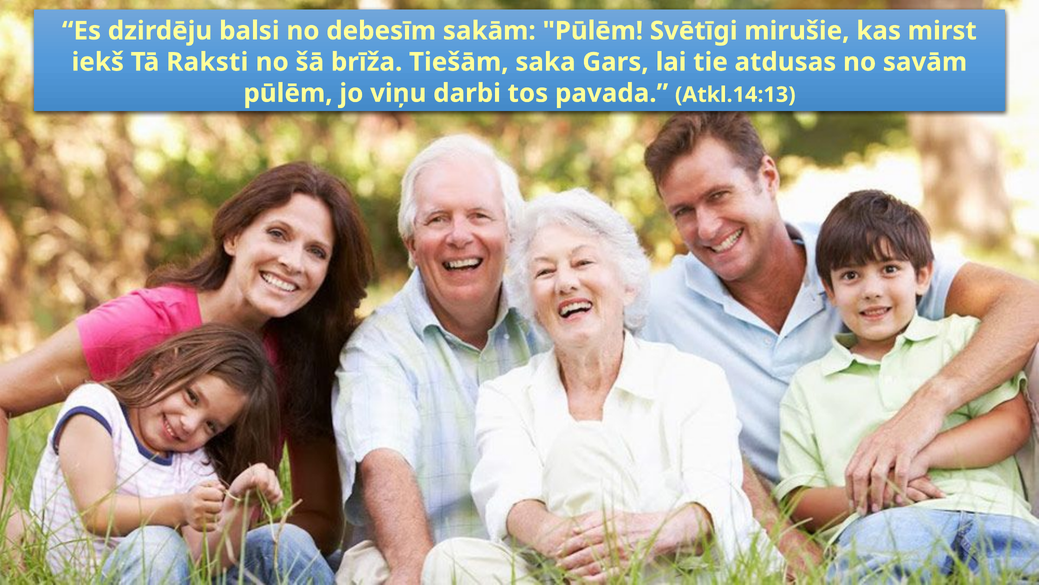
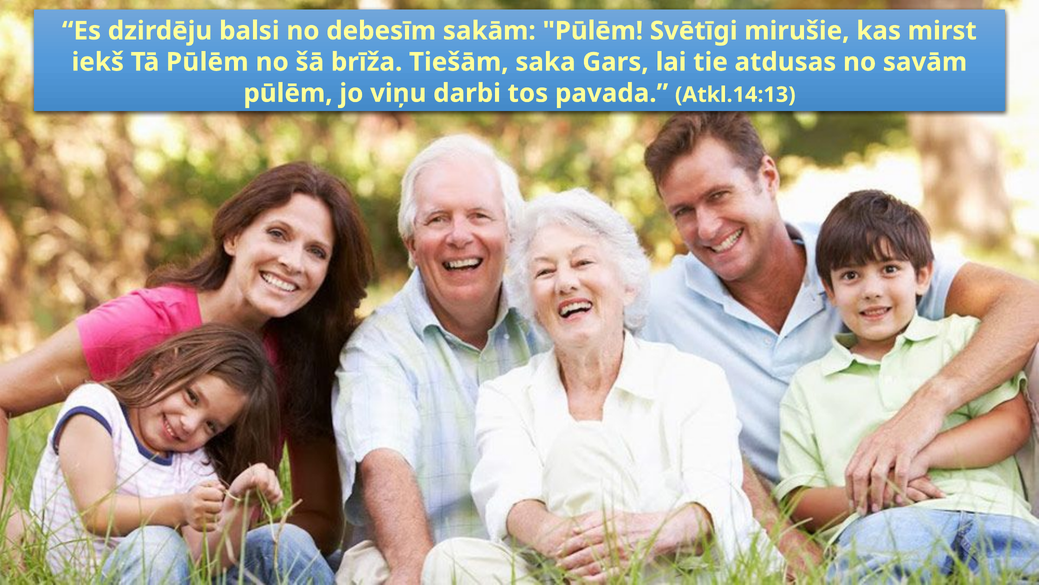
Tā Raksti: Raksti -> Pūlēm (207, 62)
